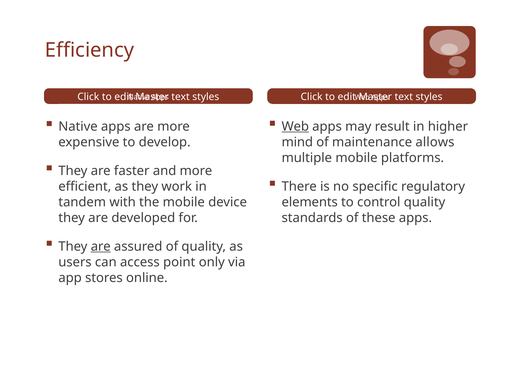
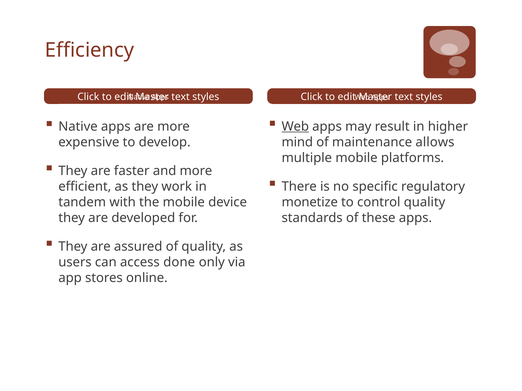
elements: elements -> monetize (310, 202)
are underline: present -> none (101, 247)
point: point -> done (179, 262)
